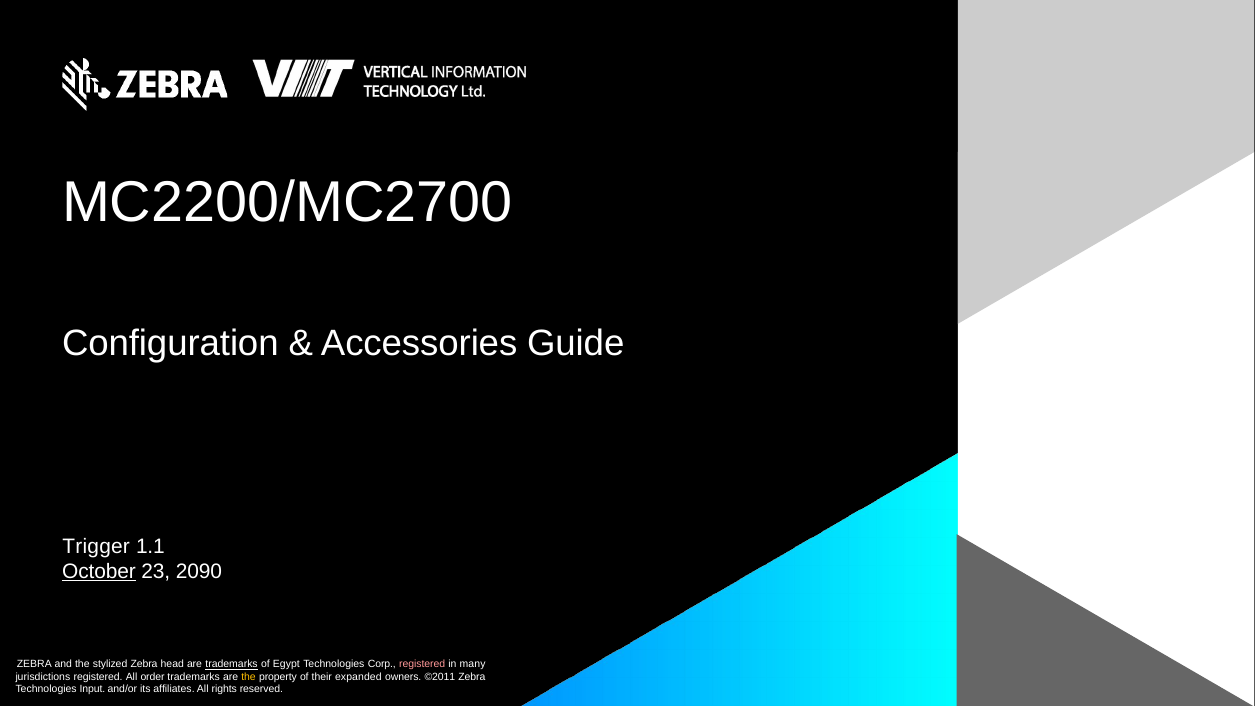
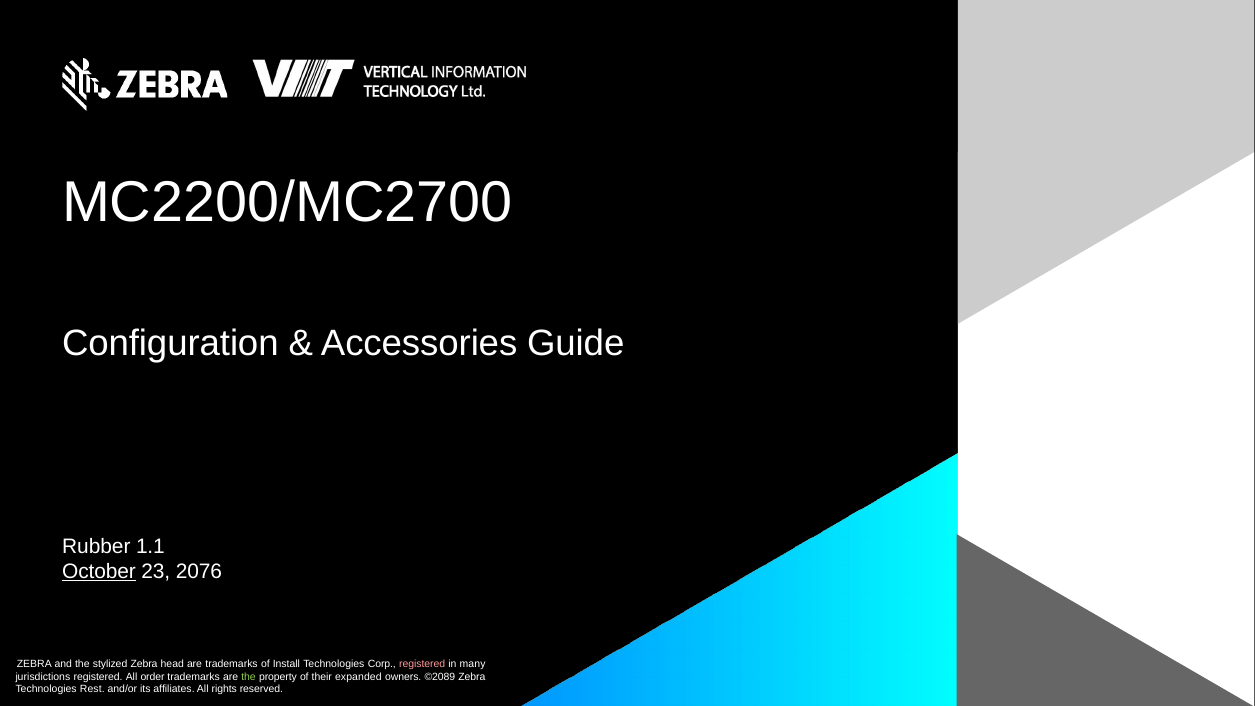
Trigger: Trigger -> Rubber (96, 546)
2090: 2090 -> 2076 (199, 571)
trademarks underline: present -> none (232, 664)
Egypt: Egypt -> Install (286, 664)
the colour: yellow -> light green (249, 677)
©2011: ©2011 -> ©2089 (440, 677)
Input: Input -> Rest (92, 689)
